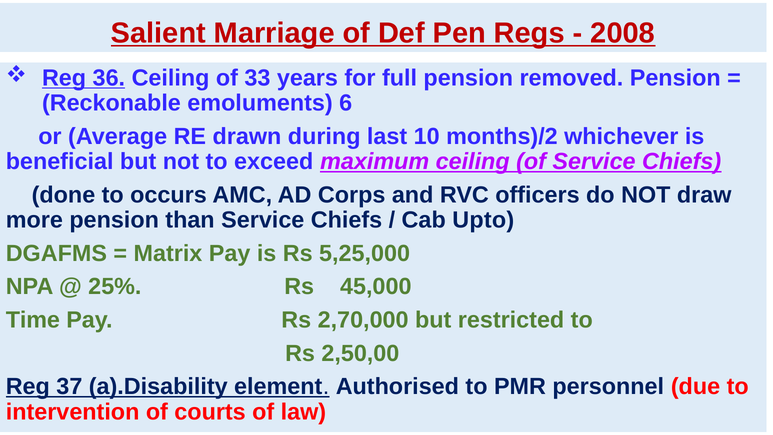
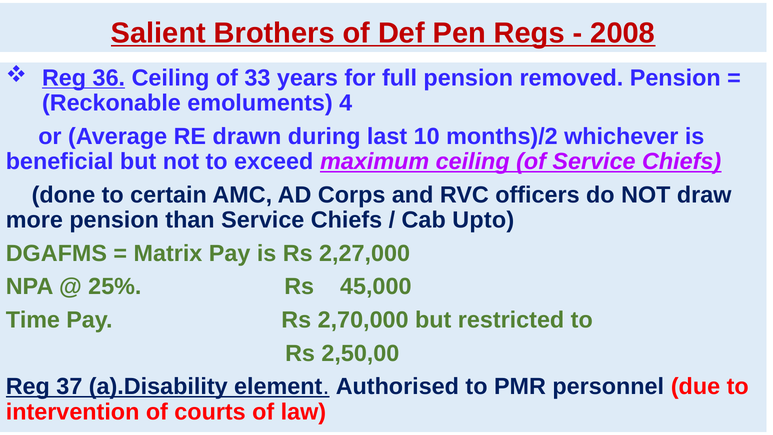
Marriage: Marriage -> Brothers (274, 33)
6: 6 -> 4 (346, 103)
occurs: occurs -> certain (169, 195)
5,25,000: 5,25,000 -> 2,27,000 (365, 253)
